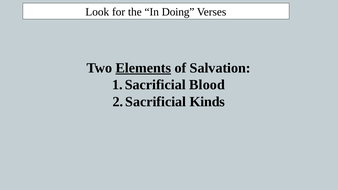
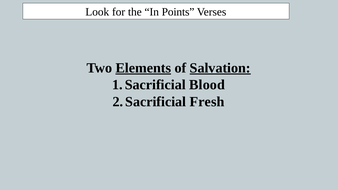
Doing: Doing -> Points (178, 12)
Salvation underline: none -> present (220, 68)
Kinds: Kinds -> Fresh (207, 102)
